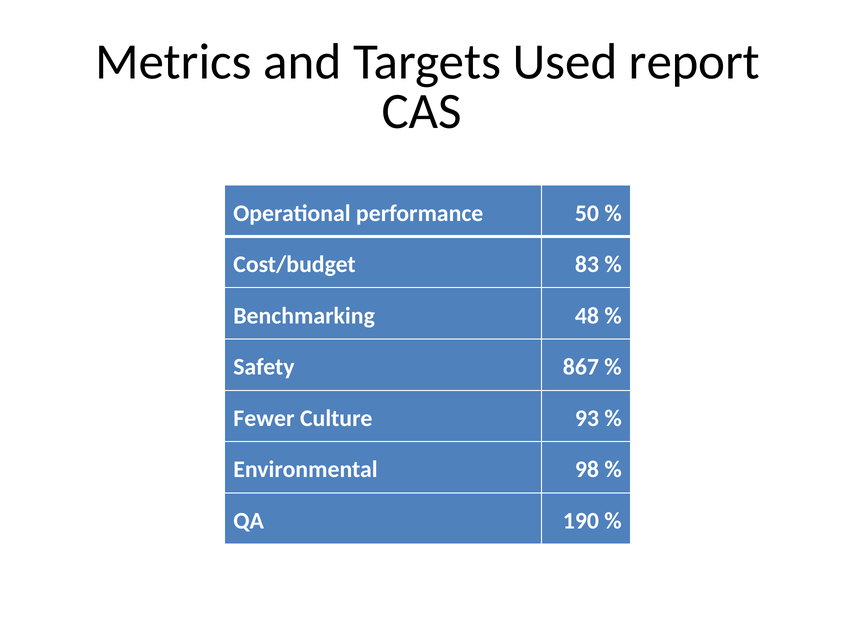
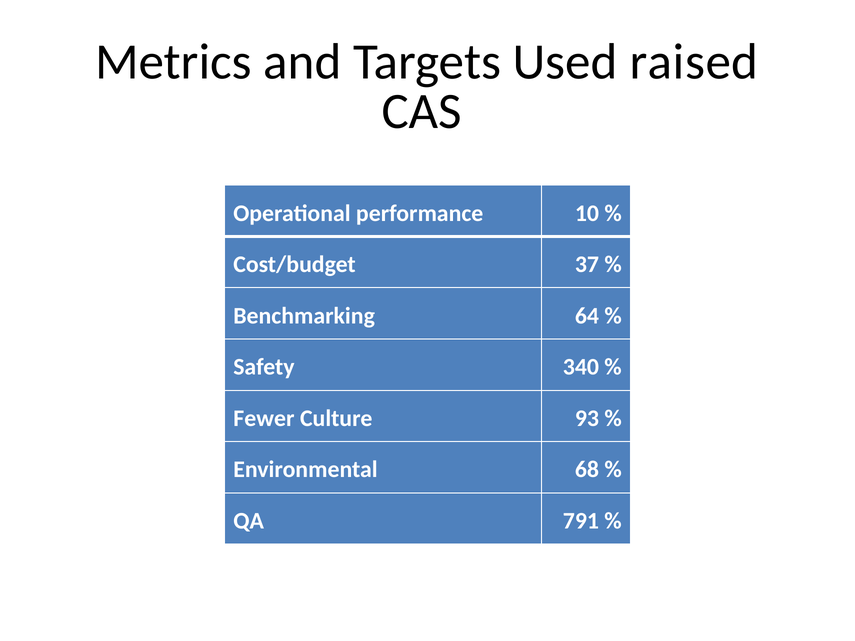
report: report -> raised (694, 62)
50: 50 -> 10 (587, 213)
83: 83 -> 37 (587, 265)
48: 48 -> 64 (587, 316)
867: 867 -> 340 (581, 367)
98: 98 -> 68 (587, 470)
190: 190 -> 791 (581, 521)
